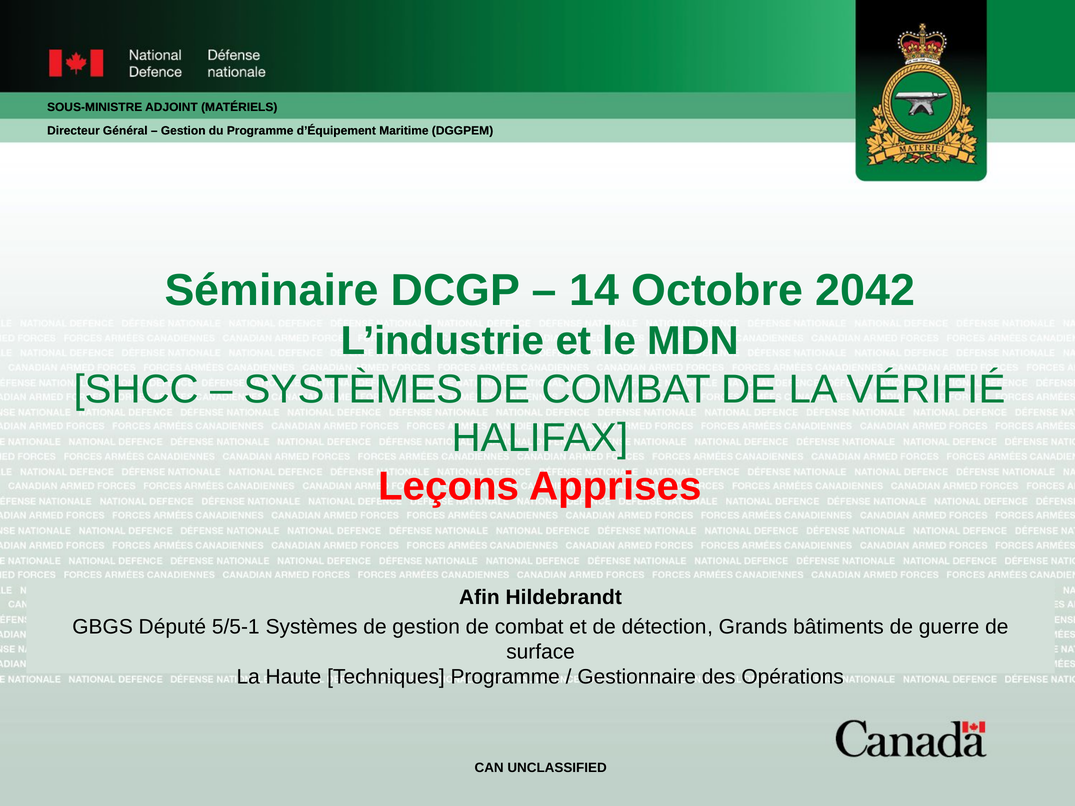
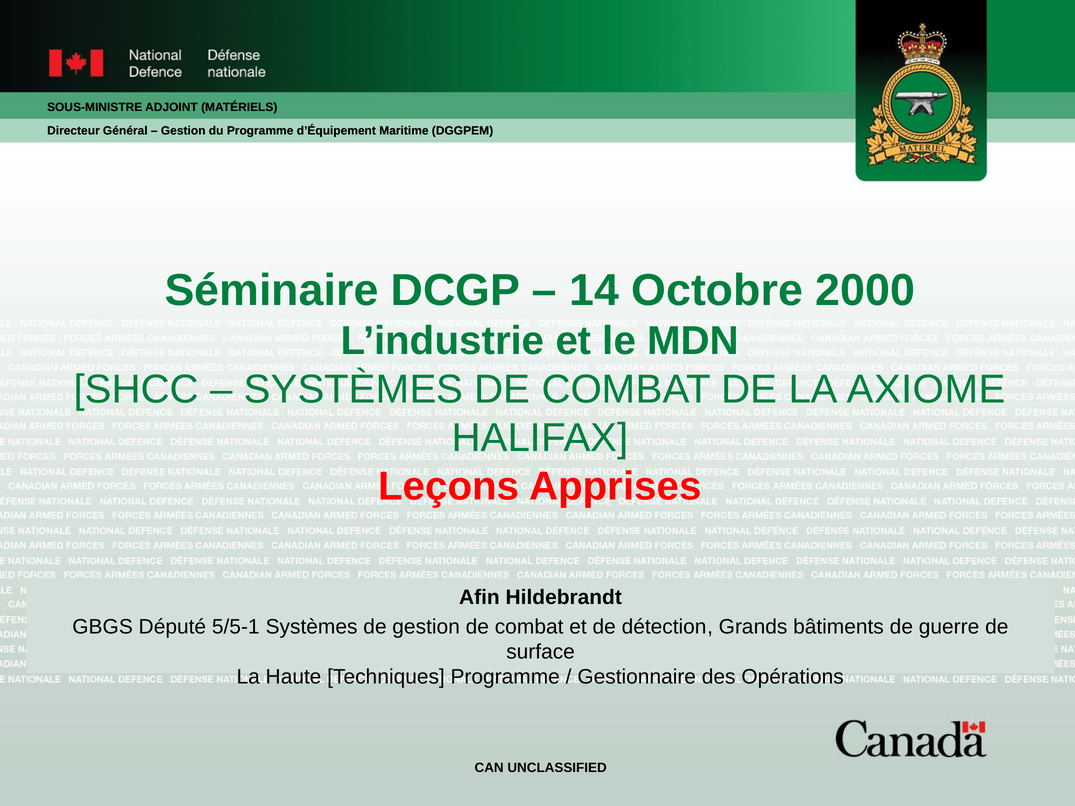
2042: 2042 -> 2000 (865, 290)
VÉRIFIÉ: VÉRIFIÉ -> AXIOME (926, 390)
